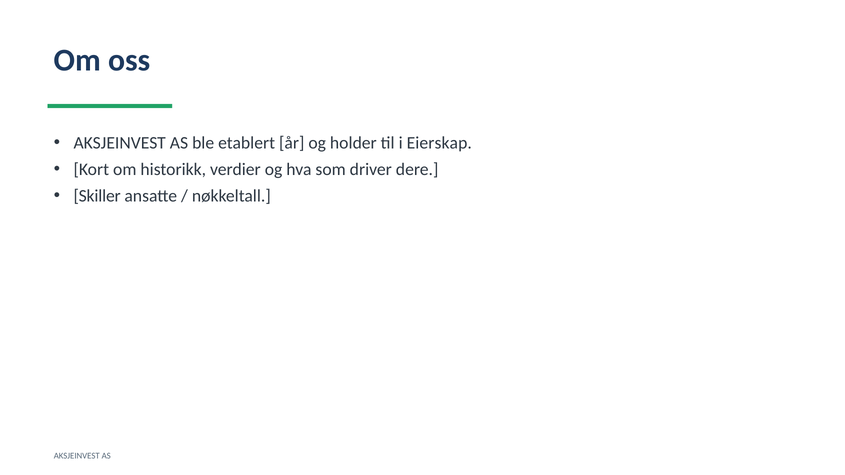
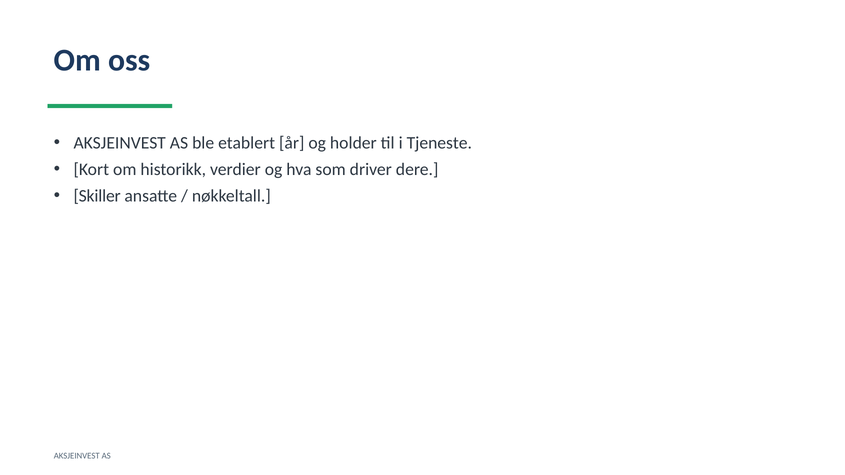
Eierskap: Eierskap -> Tjeneste (439, 143)
